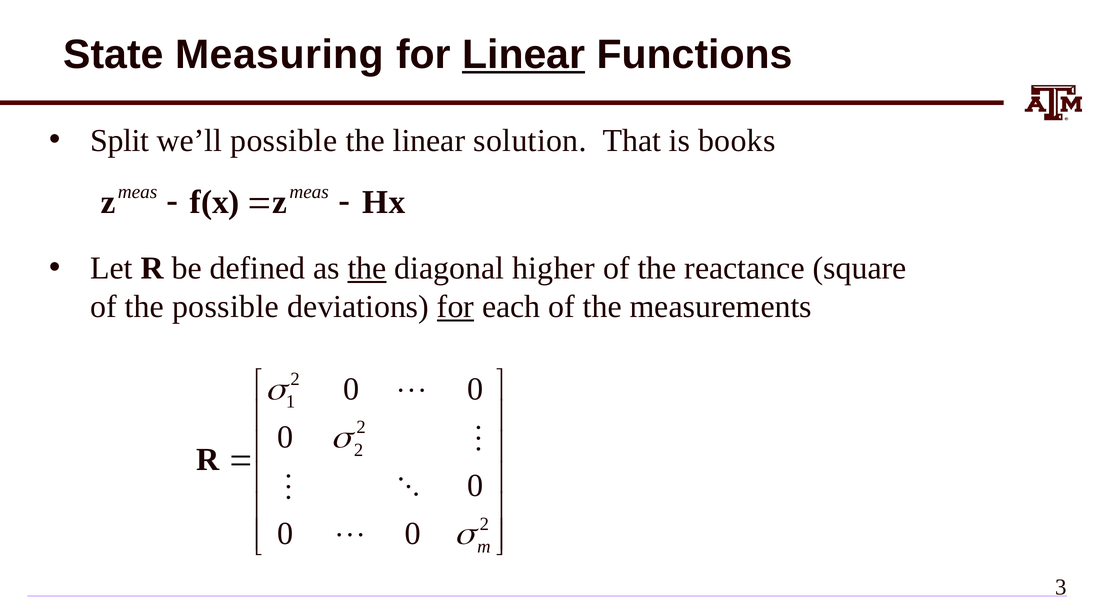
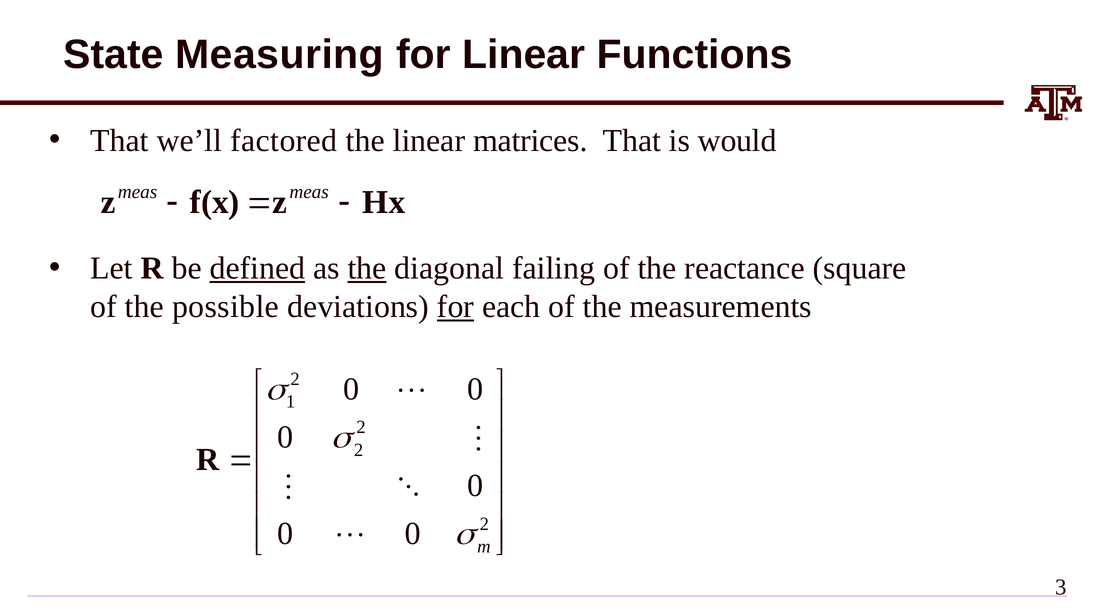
Linear underline: present -> none (524, 54)
Split: Split -> That (120, 140)
we’ll possible: possible -> factored (284, 140)
solution: solution -> matrices (530, 140)
books: books -> would (737, 140)
defined underline: none -> present (257, 268)
higher: higher -> failing (554, 268)
